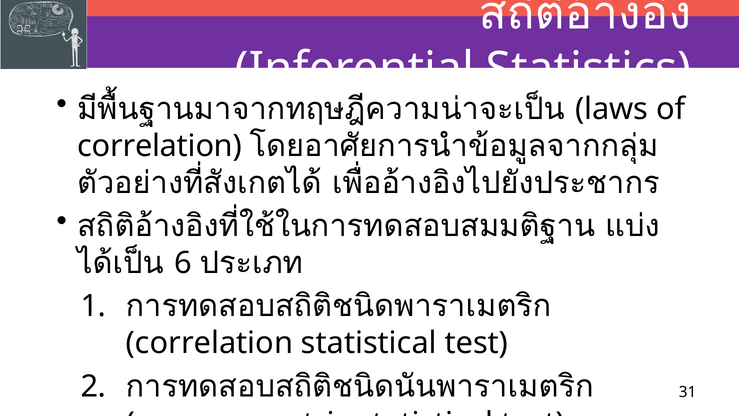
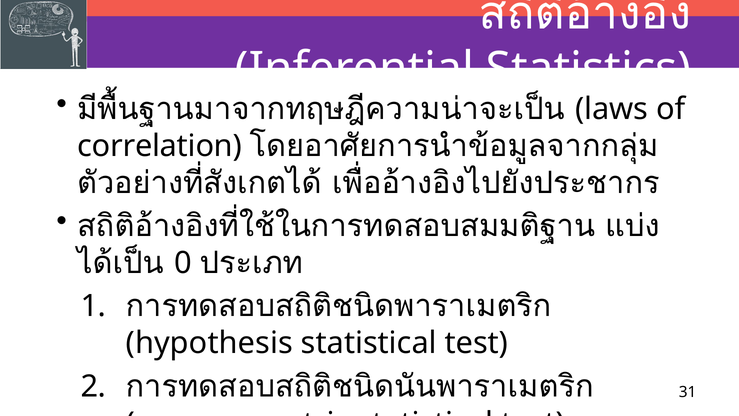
6: 6 -> 0 (183, 263)
correlation: correlation -> hypothesis (209, 343)
